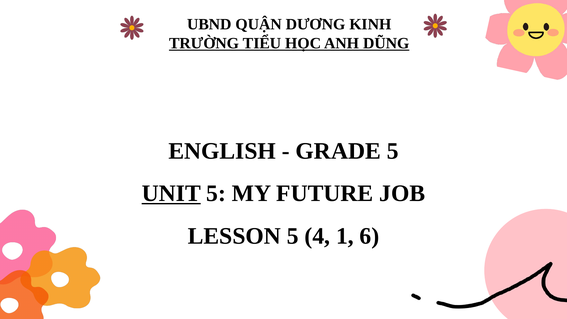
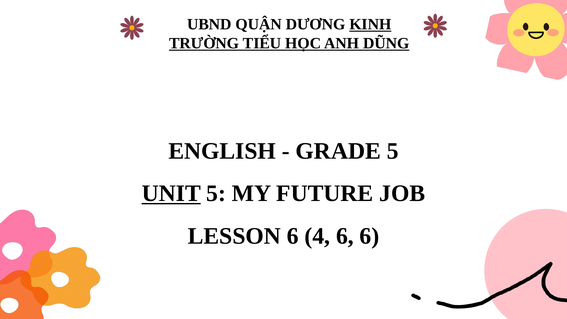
KINH underline: none -> present (370, 24)
LESSON 5: 5 -> 6 (293, 236)
4 1: 1 -> 6 (345, 236)
